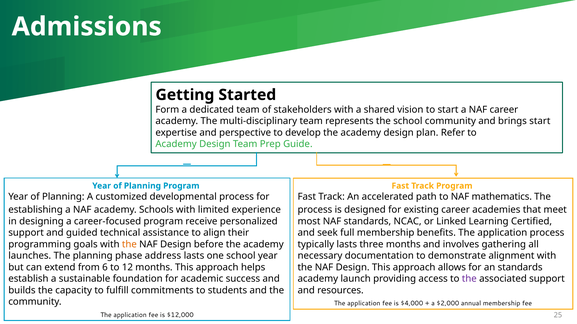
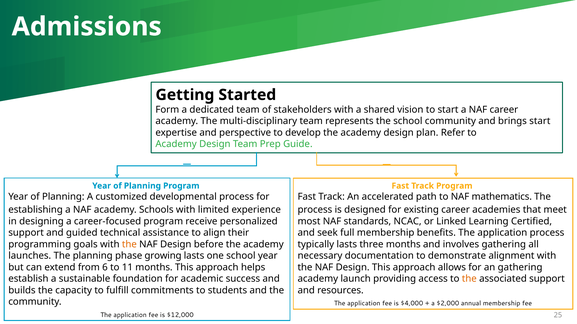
address: address -> growing (163, 256)
12: 12 -> 11 (127, 268)
an standards: standards -> gathering (520, 268)
the colour: purple -> orange (469, 279)
